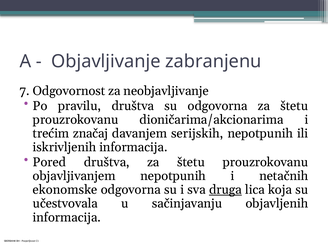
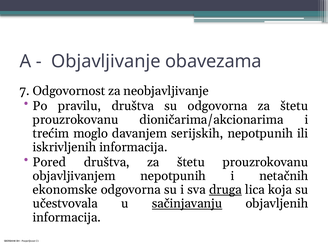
zabranjenu: zabranjenu -> obavezama (213, 61)
značaj: značaj -> moglo (91, 133)
sačinjavanju underline: none -> present (187, 204)
